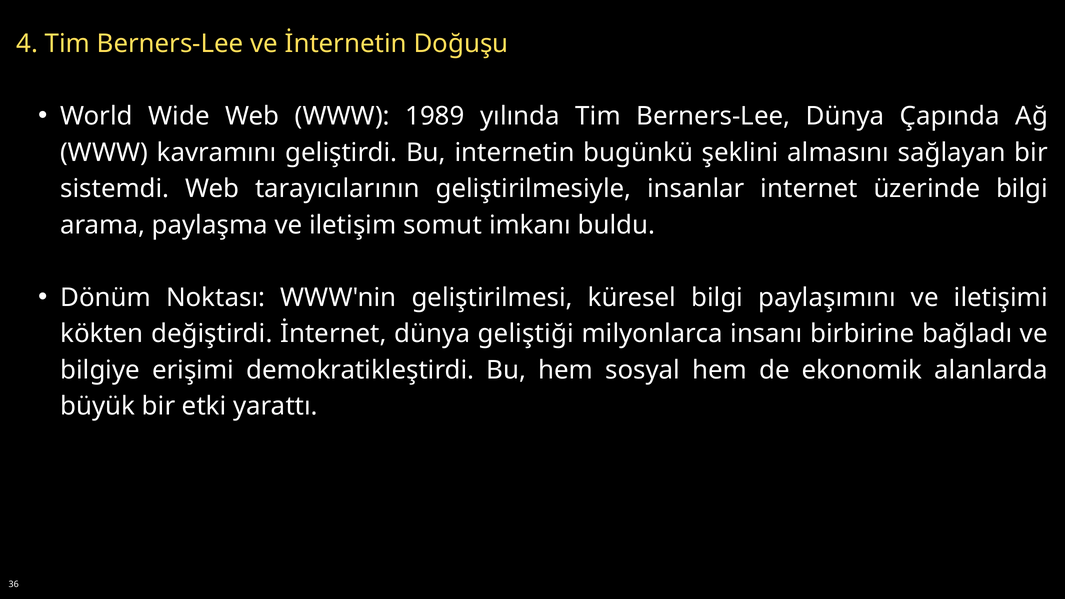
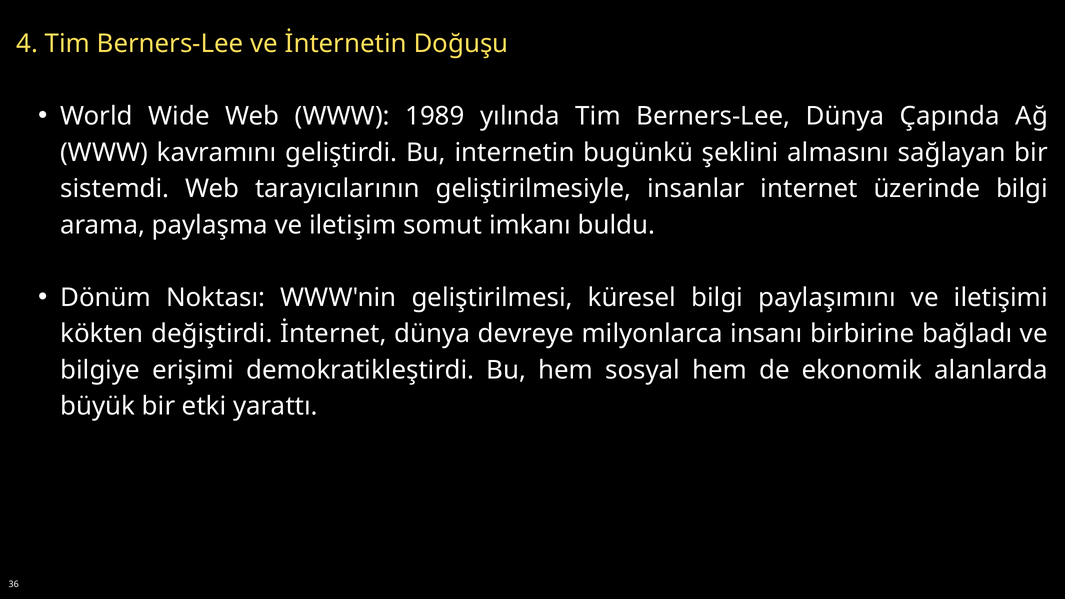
geliştiği: geliştiği -> devreye (526, 334)
